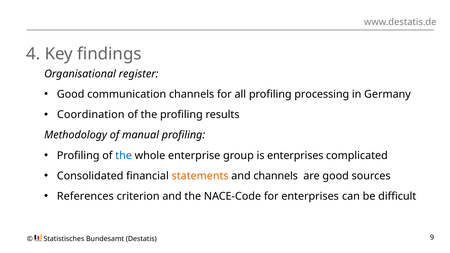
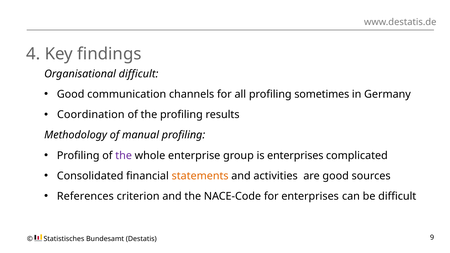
Organisational register: register -> difficult (139, 74)
processing: processing -> sometimes (322, 94)
the colour: blue -> purple (124, 156)
and channels: channels -> activities (276, 176)
